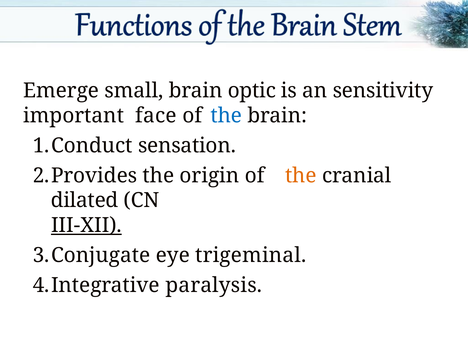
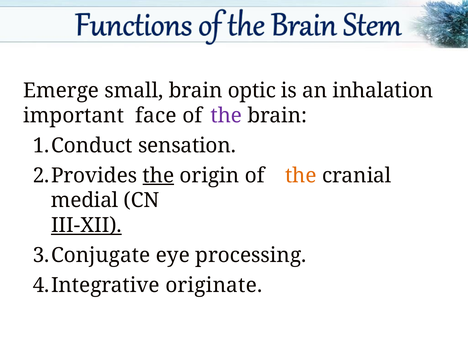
sensitivity: sensitivity -> inhalation (383, 91)
the colour: blue -> purple (226, 116)
the underline: none -> present (158, 175)
dilated: dilated -> medial (85, 200)
trigeminal: trigeminal -> processing (251, 255)
paralysis: paralysis -> originate (214, 285)
